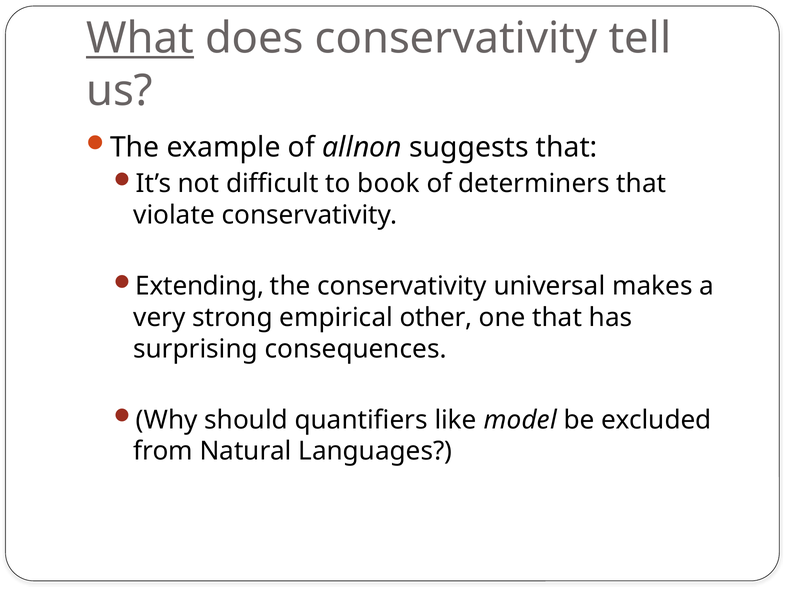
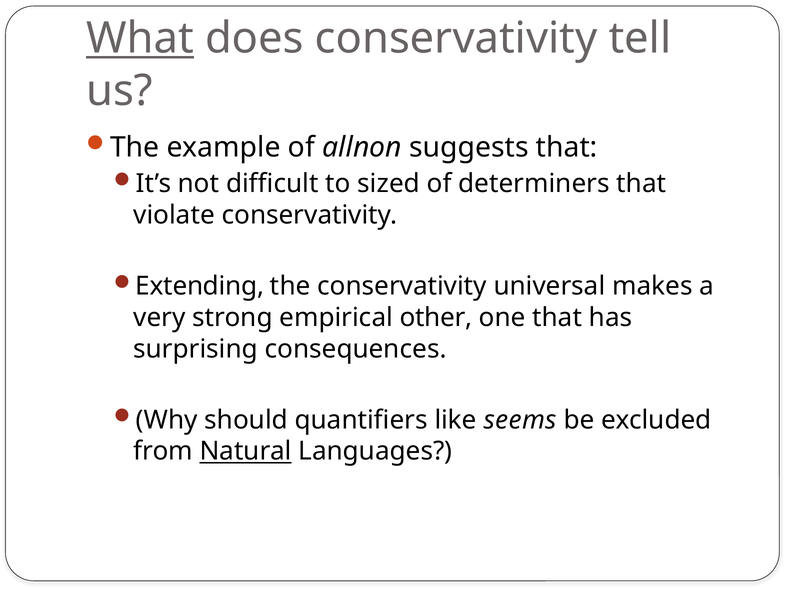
book: book -> sized (389, 184)
model: model -> seems (520, 420)
Natural underline: none -> present (246, 451)
